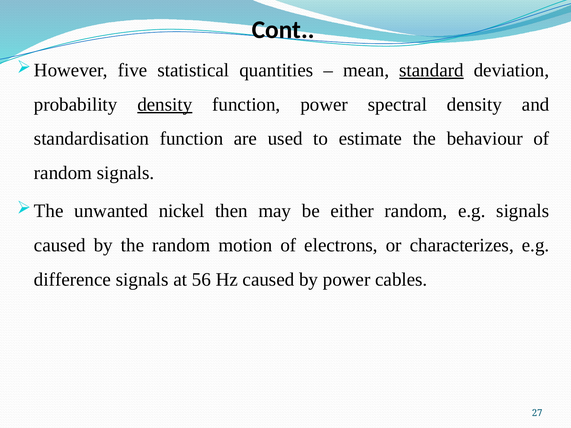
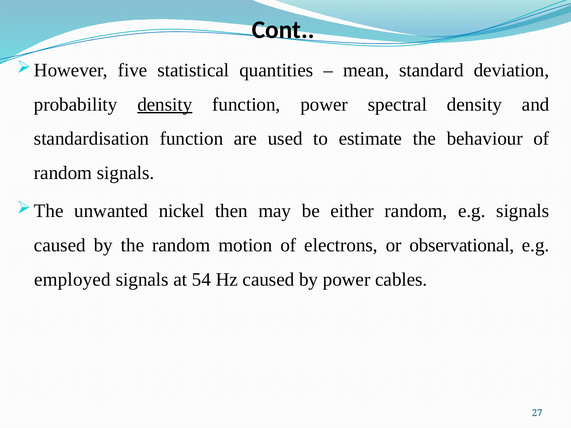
standard underline: present -> none (431, 70)
characterizes: characterizes -> observational (462, 245)
difference: difference -> employed (72, 280)
56: 56 -> 54 (201, 280)
